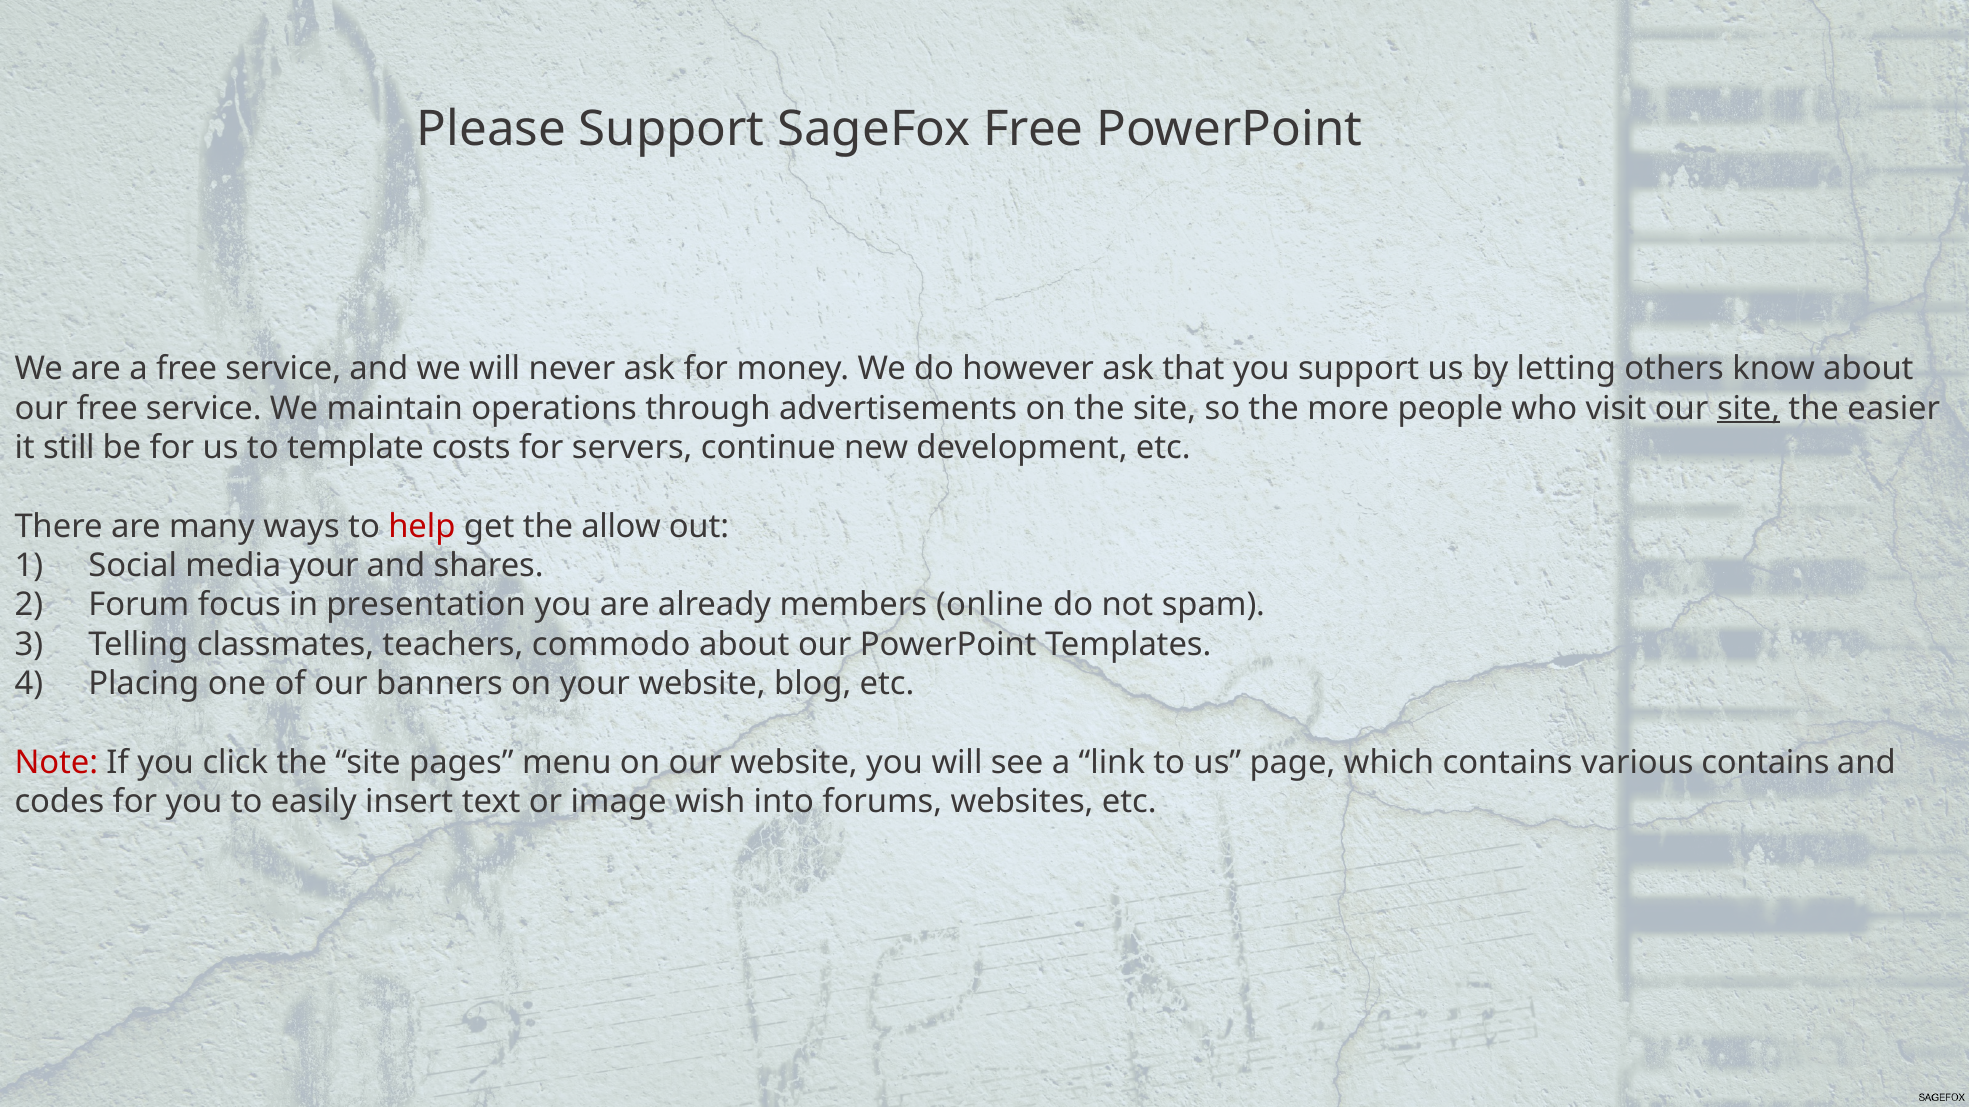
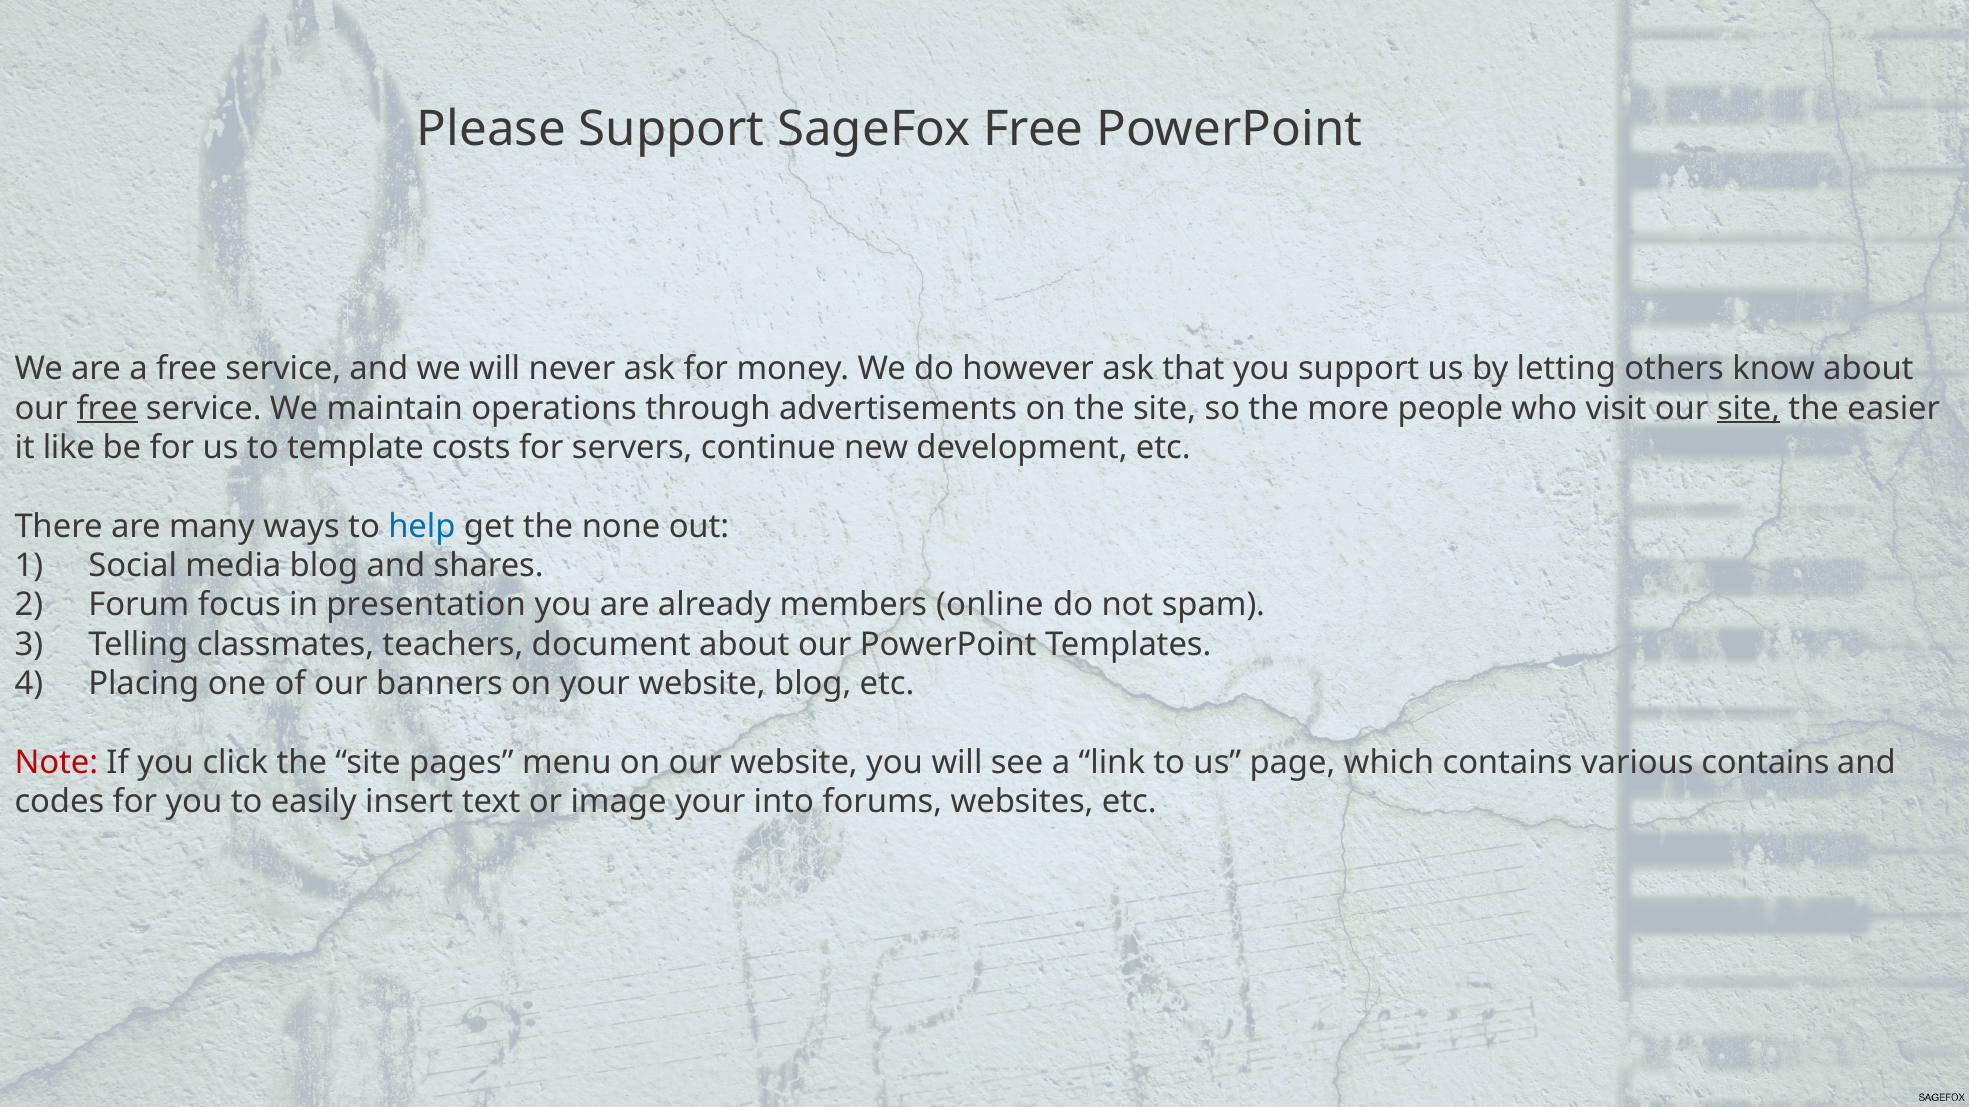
free underline: none -> present (107, 408)
still: still -> like (69, 448)
help colour: red -> blue (422, 527)
allow: allow -> none (621, 527)
media your: your -> blog (324, 566)
commodo: commodo -> document (611, 645)
image wish: wish -> your (710, 802)
